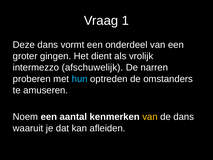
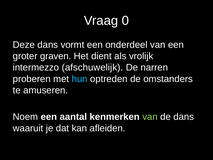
1: 1 -> 0 (125, 21)
gingen: gingen -> graven (56, 56)
van colour: yellow -> light green (150, 117)
